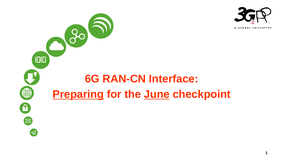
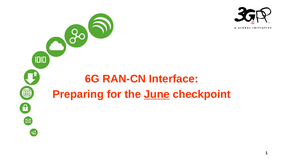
Preparing underline: present -> none (78, 94)
